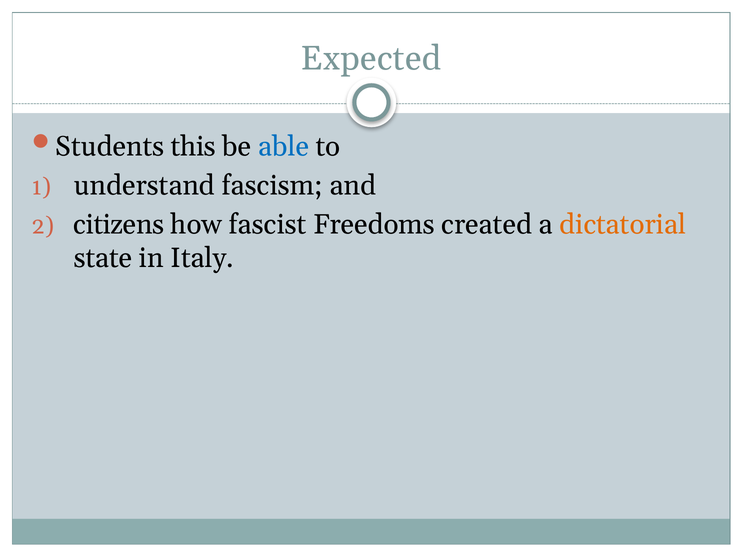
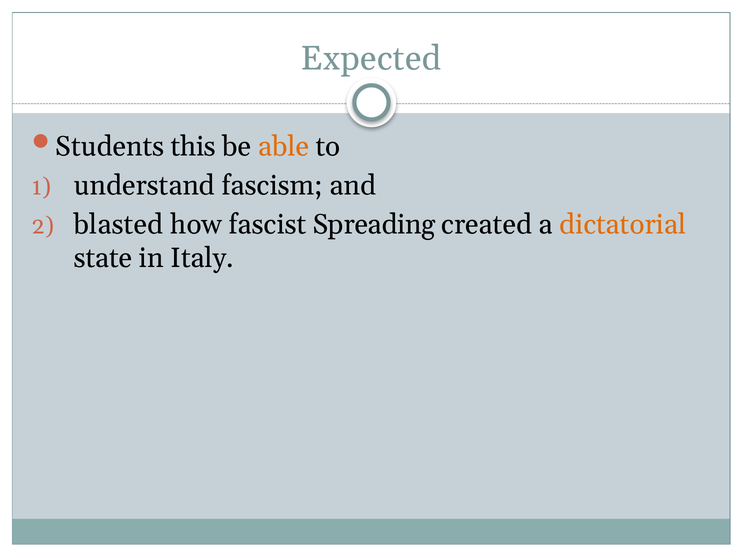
able colour: blue -> orange (284, 146)
citizens: citizens -> blasted (119, 225)
Freedoms: Freedoms -> Spreading (374, 225)
